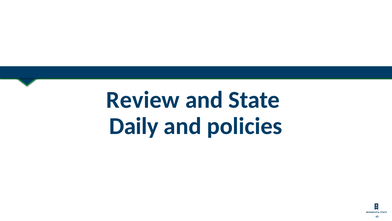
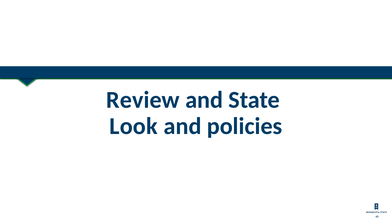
Daily: Daily -> Look (134, 126)
